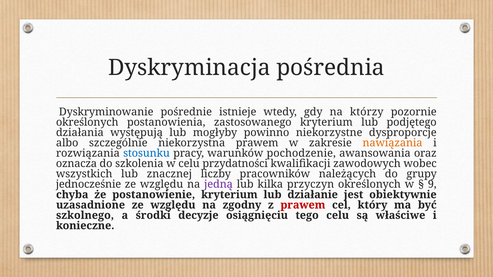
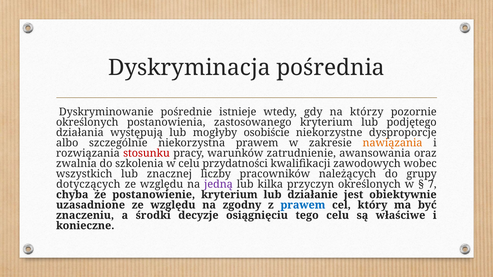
powinno: powinno -> osobiście (267, 133)
stosunku colour: blue -> red (147, 153)
pochodzenie: pochodzenie -> zatrudnienie (301, 153)
oznacza: oznacza -> zwalnia (76, 164)
jednocześnie: jednocześnie -> dotyczących (88, 184)
9: 9 -> 7 (432, 184)
prawem colour: red -> blue (303, 205)
szkolnego: szkolnego -> znaczeniu (85, 216)
